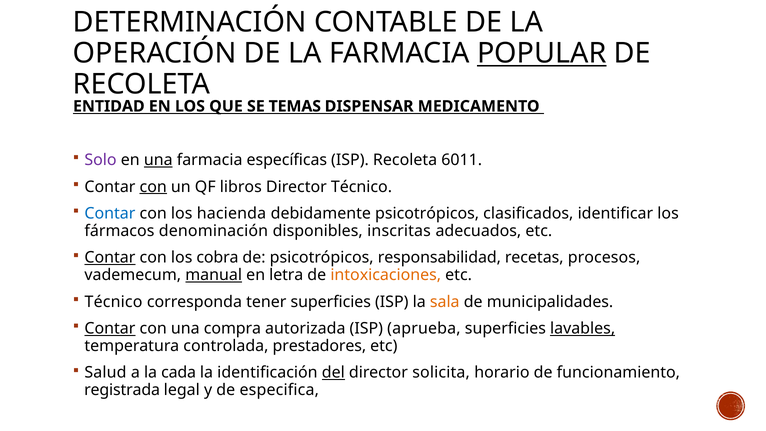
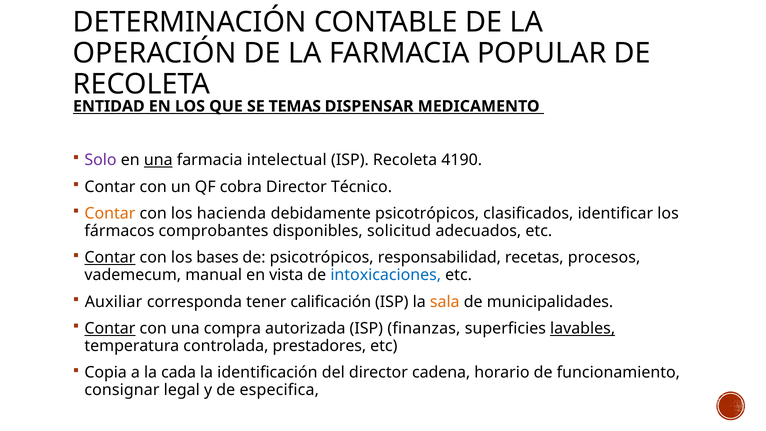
POPULAR underline: present -> none (542, 53)
específicas: específicas -> intelectual (287, 160)
6011: 6011 -> 4190 (462, 160)
con underline: present -> none (153, 187)
libros: libros -> cobra (241, 187)
Contar colour: blue -> orange (110, 214)
denominación: denominación -> comprobantes (214, 231)
inscritas: inscritas -> solicitud (399, 231)
cobra: cobra -> bases (218, 258)
manual underline: present -> none (214, 275)
letra: letra -> vista (286, 275)
intoxicaciones colour: orange -> blue (386, 275)
Técnico: Técnico -> Auxiliar (114, 302)
tener superficies: superficies -> calificación (331, 302)
aprueba: aprueba -> finanzas (424, 329)
Salud: Salud -> Copia (106, 373)
del underline: present -> none (333, 373)
solicita: solicita -> cadena (441, 373)
registrada: registrada -> consignar (122, 390)
